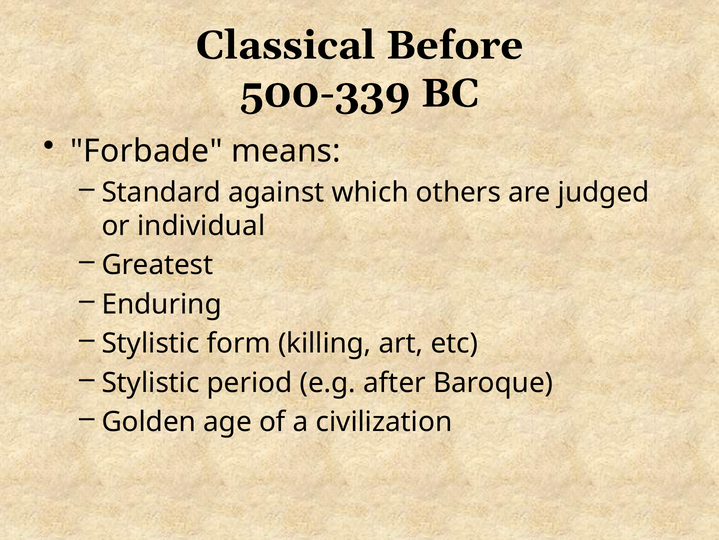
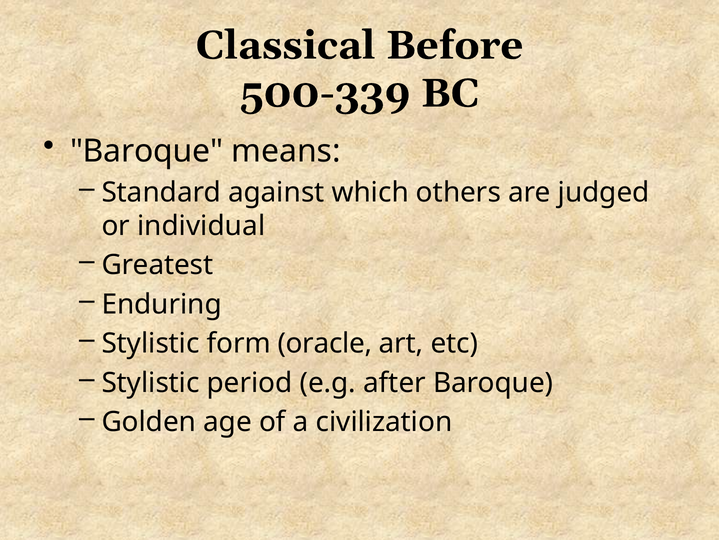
Forbade: Forbade -> Baroque (147, 151)
killing: killing -> oracle (325, 343)
